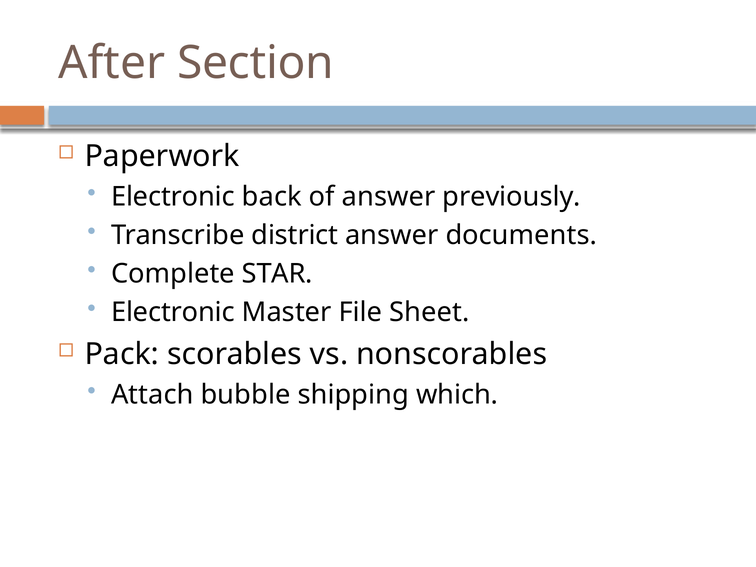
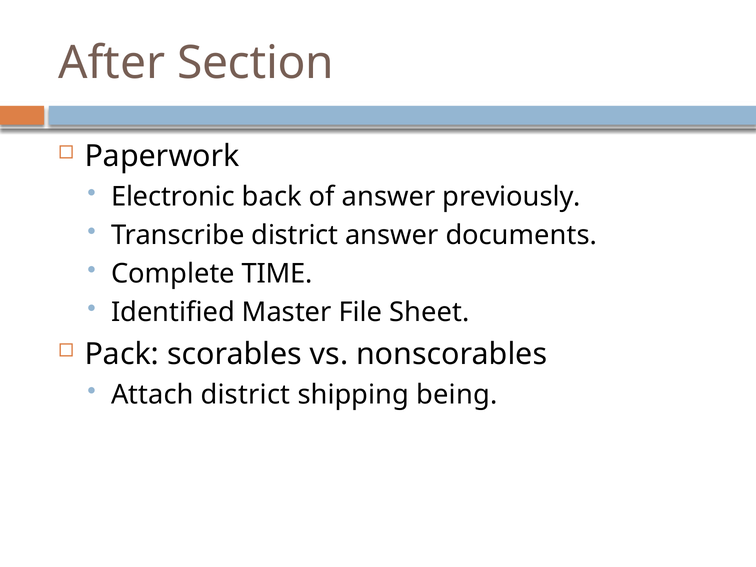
STAR: STAR -> TIME (277, 274)
Electronic: Electronic -> Identified (173, 312)
Attach bubble: bubble -> district (245, 395)
which: which -> being (457, 395)
